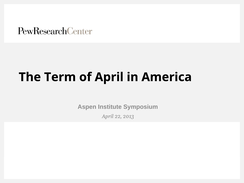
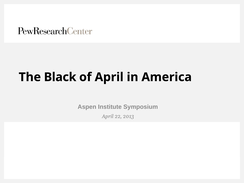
Term: Term -> Black (60, 77)
